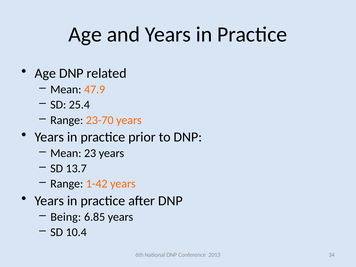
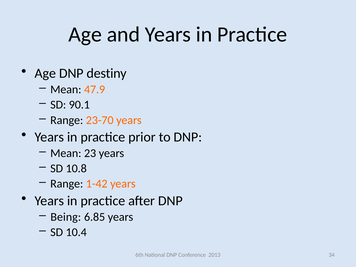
related: related -> destiny (107, 73)
25.4: 25.4 -> 90.1 (79, 105)
13.7: 13.7 -> 10.8 (76, 169)
